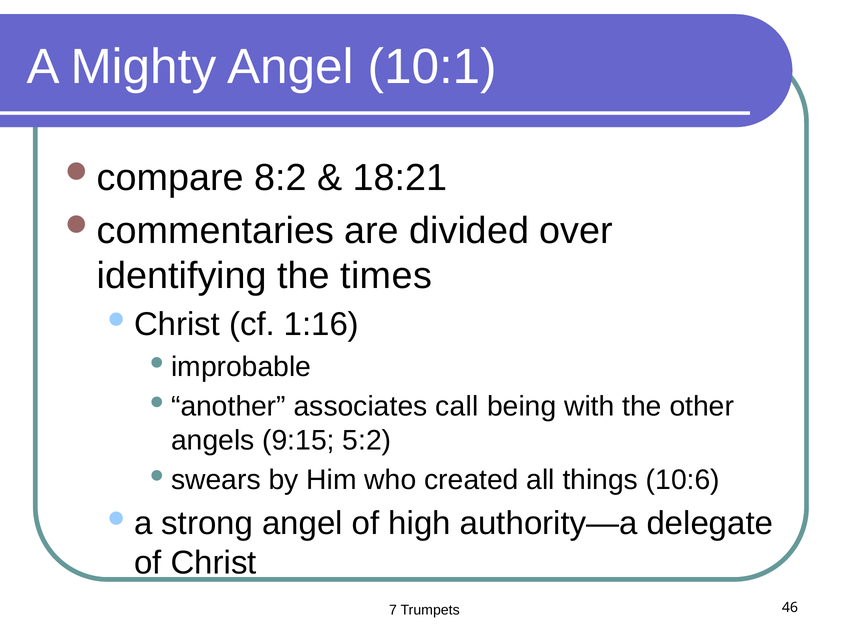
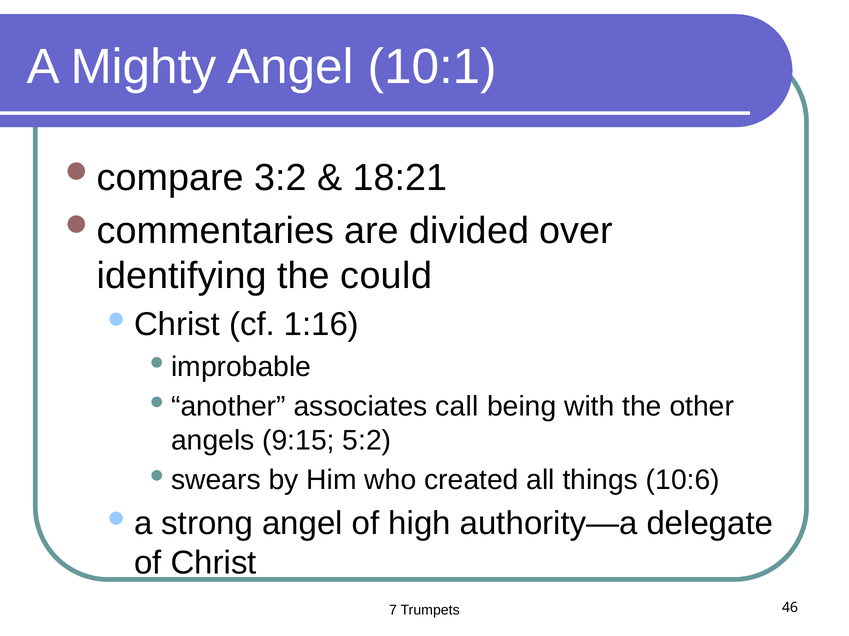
8:2: 8:2 -> 3:2 (280, 178)
times: times -> could (386, 276)
